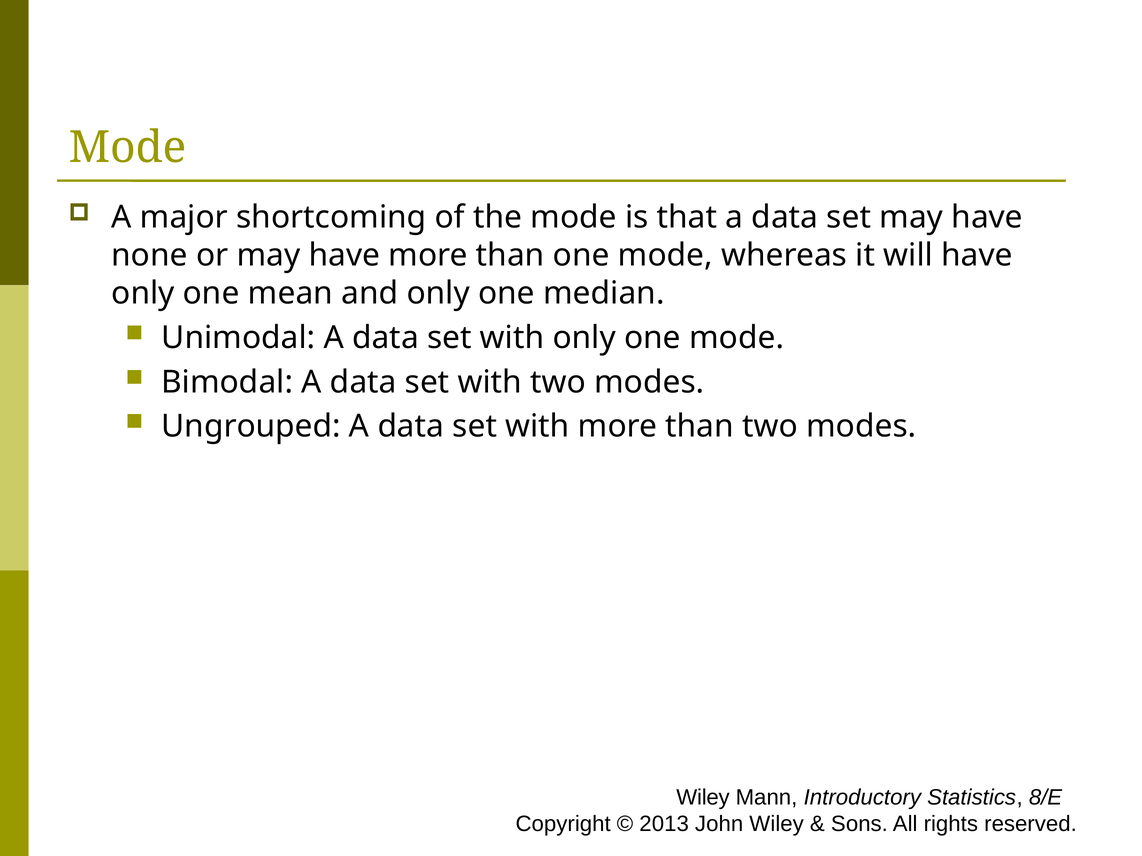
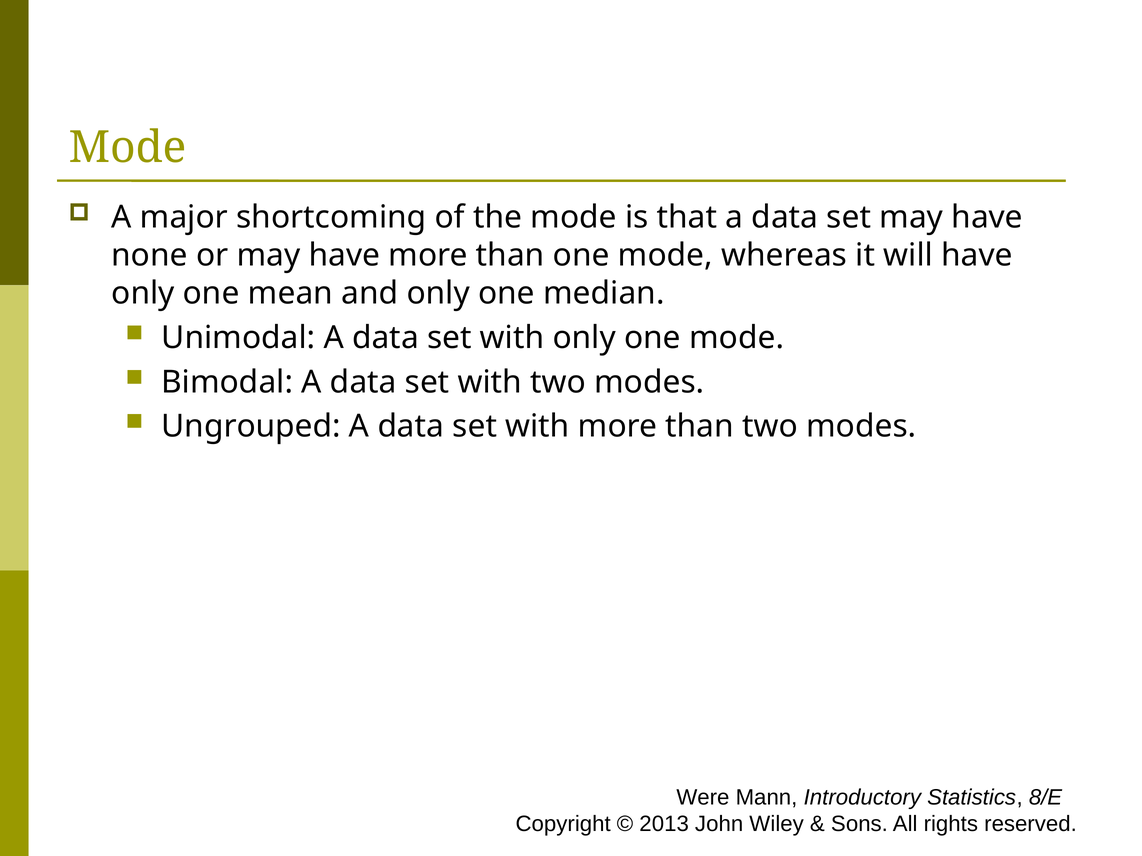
Wiley: Wiley -> Were (703, 798)
